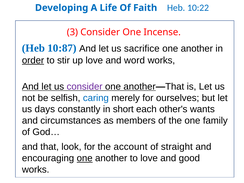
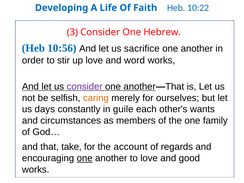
Incense: Incense -> Hebrew (162, 32)
10:87: 10:87 -> 10:56 (62, 48)
order underline: present -> none (33, 60)
caring colour: blue -> orange (96, 98)
short: short -> guile (123, 109)
look: look -> take (71, 147)
straight: straight -> regards (177, 147)
